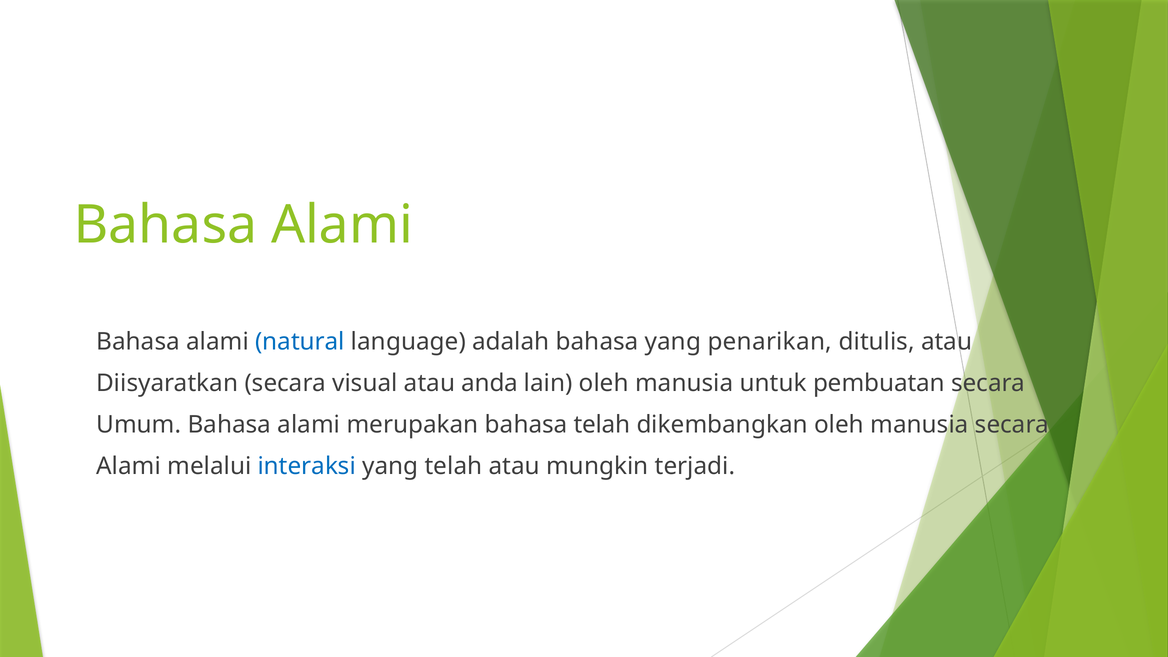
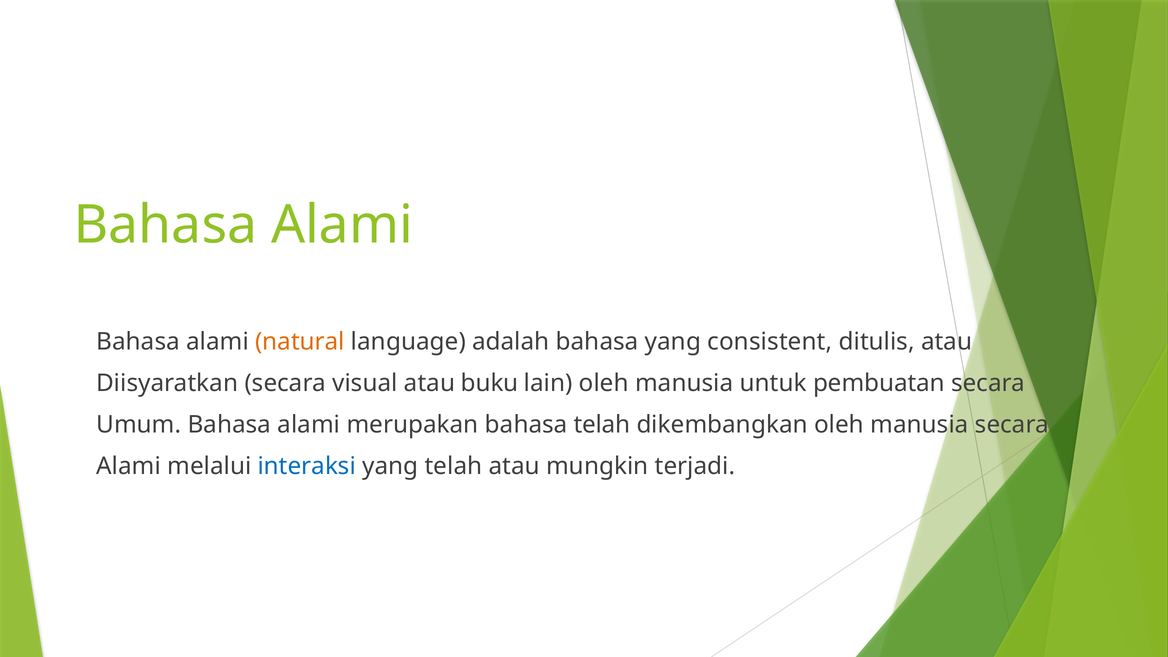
natural colour: blue -> orange (300, 342)
penarikan: penarikan -> consistent (770, 342)
anda: anda -> buku (490, 383)
